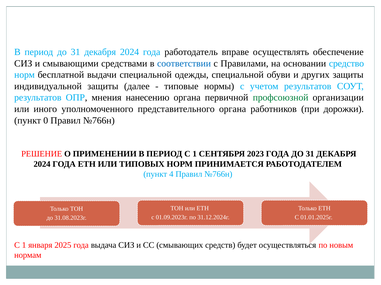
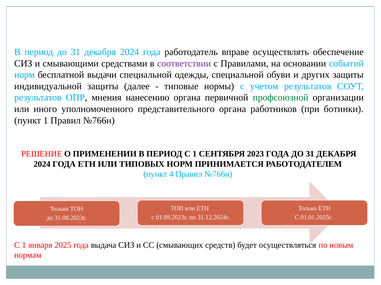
соответствии colour: blue -> purple (184, 64)
средство: средство -> событий (346, 64)
дорожки: дорожки -> ботинки (344, 109)
пункт 0: 0 -> 1 (46, 121)
